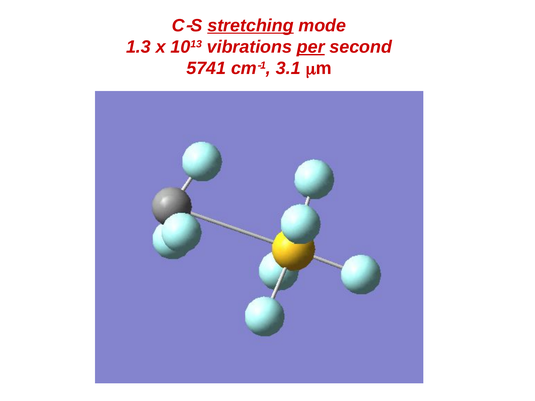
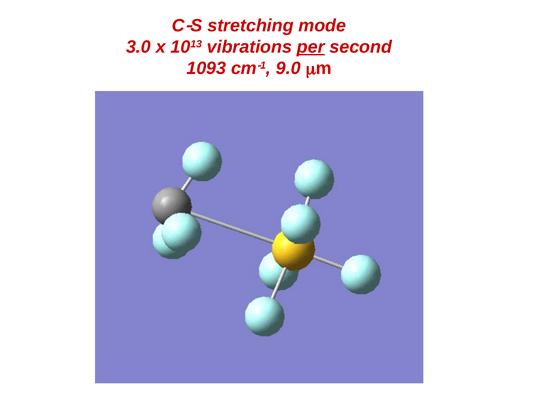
stretching underline: present -> none (251, 26)
1.3: 1.3 -> 3.0 (138, 47)
5741: 5741 -> 1093 (206, 68)
3.1: 3.1 -> 9.0 (288, 68)
